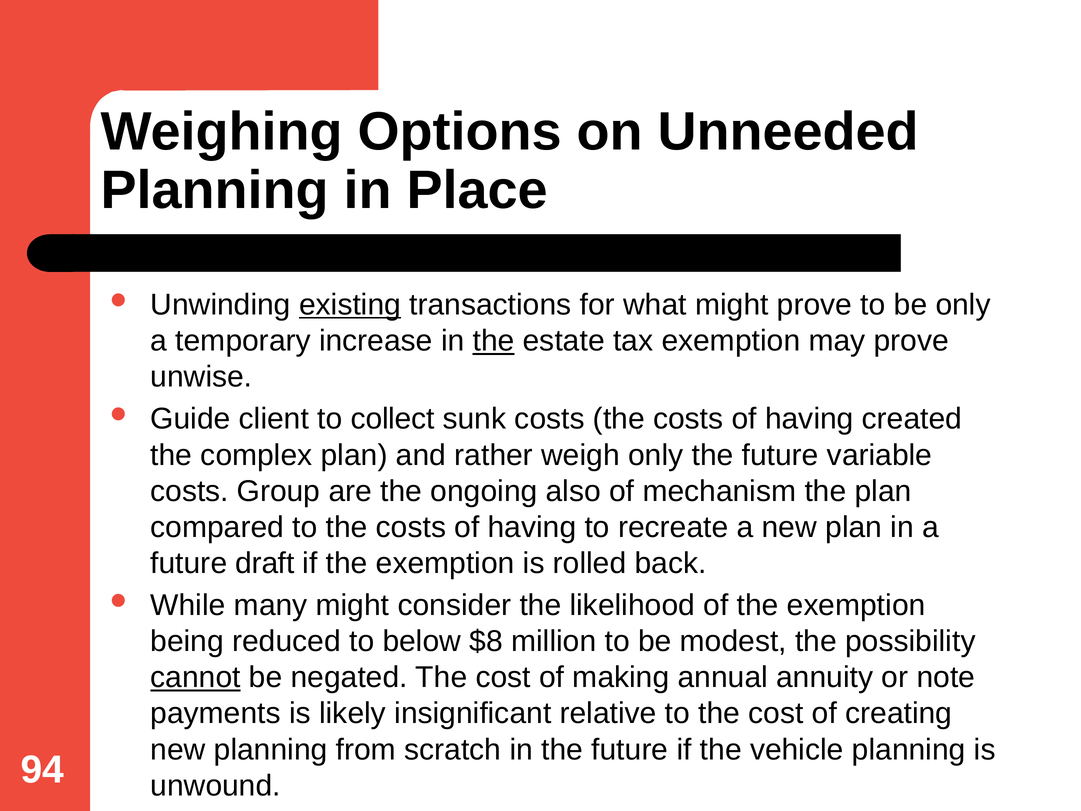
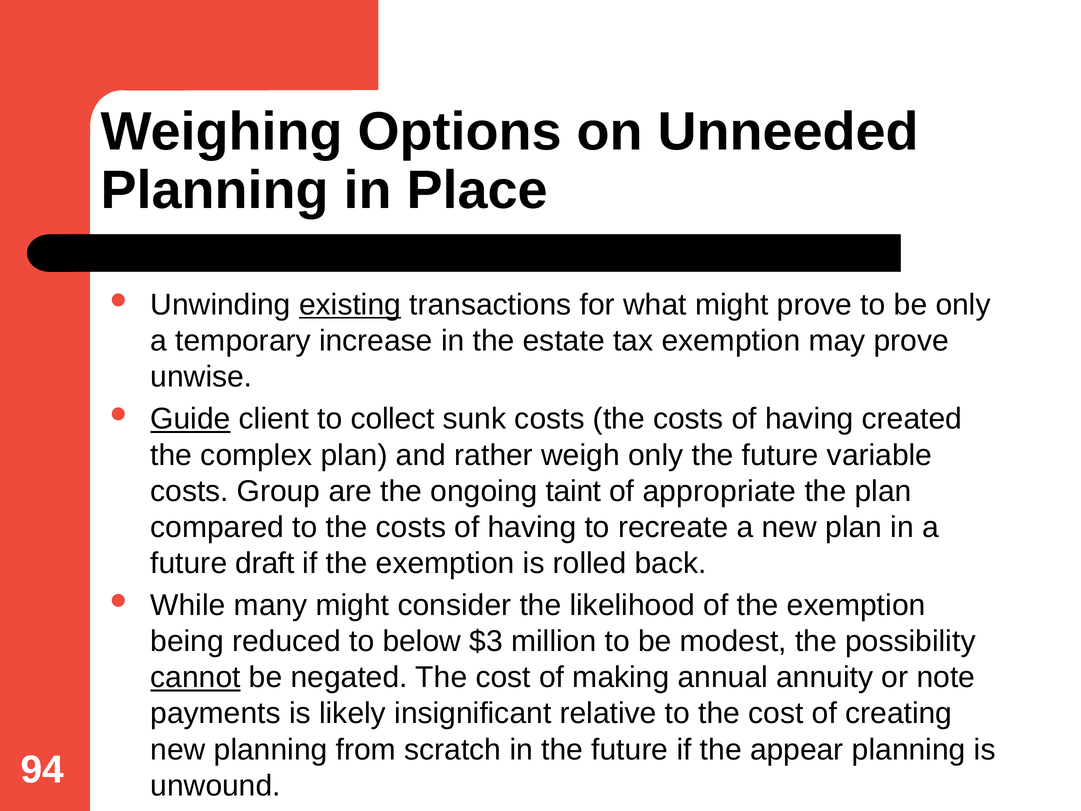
the underline: present -> none (494, 341)
Guide underline: none -> present (190, 419)
also: also -> taint (573, 491)
mechanism: mechanism -> appropriate (719, 491)
$8: $8 -> $3 (486, 641)
vehicle: vehicle -> appear (797, 749)
